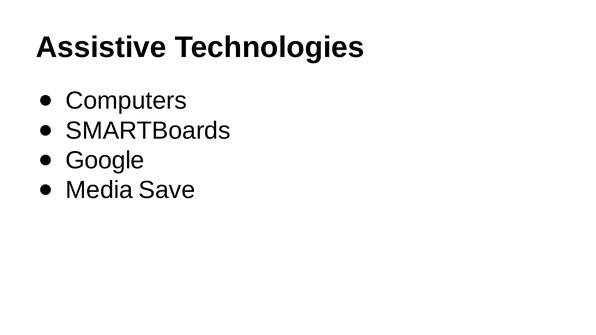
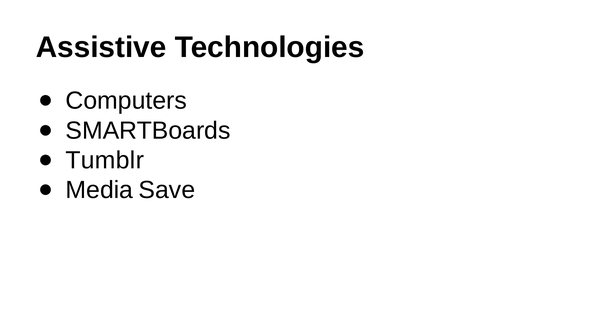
Google: Google -> Tumblr (105, 160)
